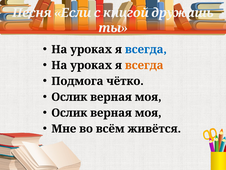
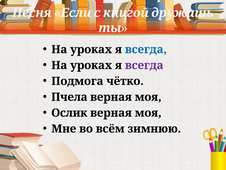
всегда colour: orange -> purple (144, 65)
Ослик: Ослик -> Пчела (69, 97)
живётся: живётся -> зимнюю (154, 128)
